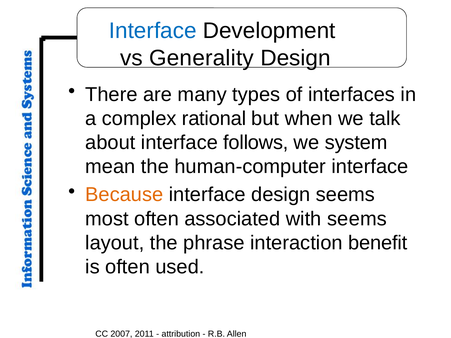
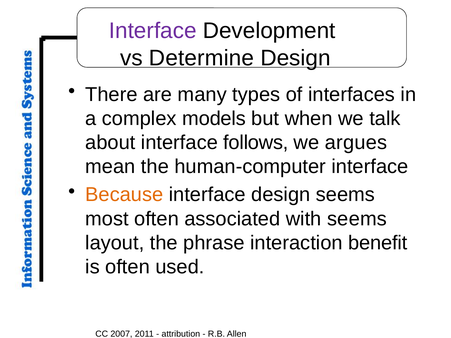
Interface colour: blue -> purple (153, 31)
Generality: Generality -> Determine (202, 58)
rational: rational -> models (214, 119)
system: system -> argues (356, 143)
